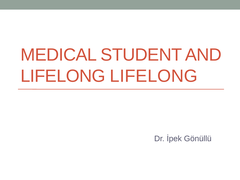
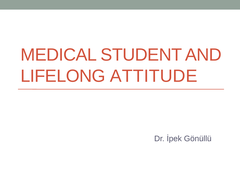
LIFELONG LIFELONG: LIFELONG -> ATTITUDE (154, 76)
